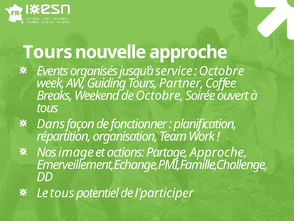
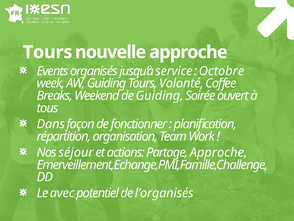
Partner: Partner -> Volonté (181, 83)
de Octobre: Octobre -> Guiding (160, 96)
image: image -> séjour (76, 152)
Le tous: tous -> avec (62, 193)
l’participer: l’participer -> l’organisés (164, 193)
